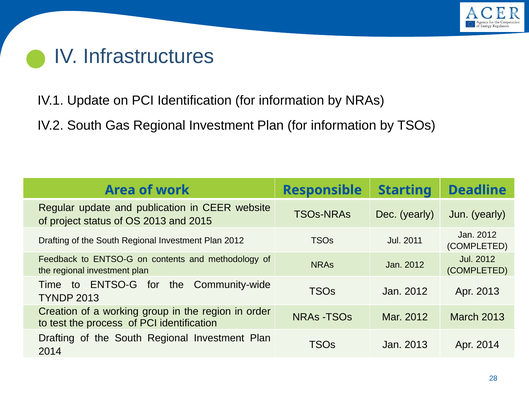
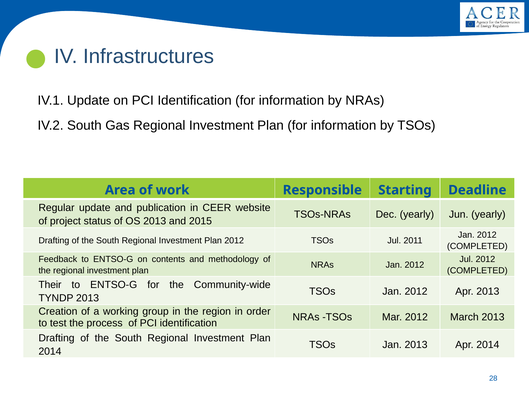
Time: Time -> Their (50, 285)
